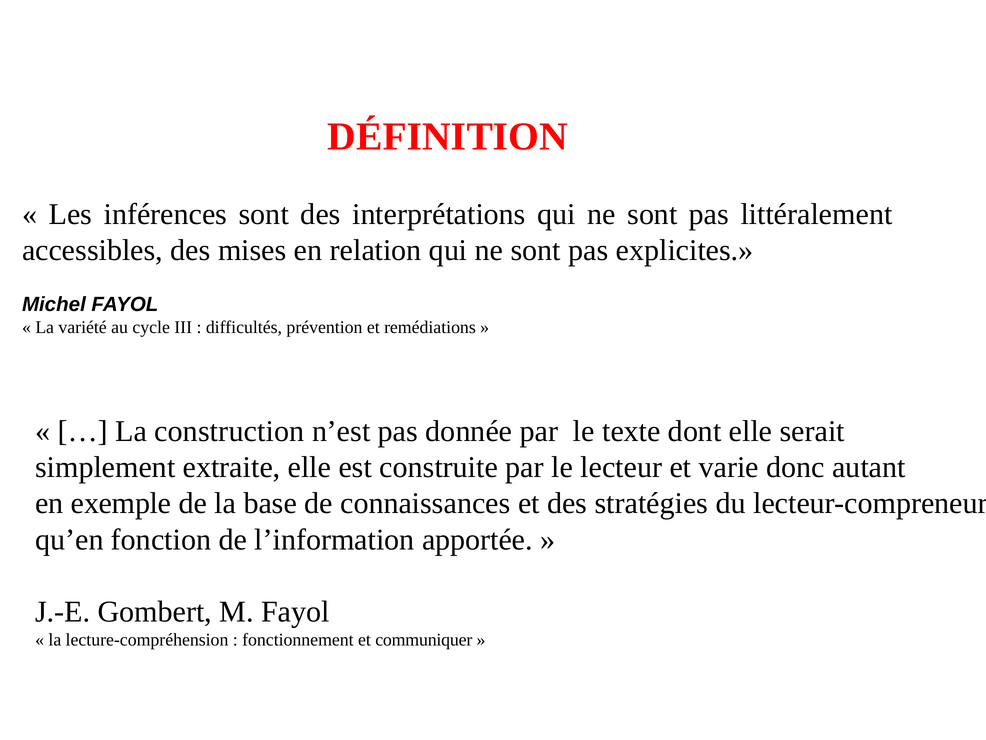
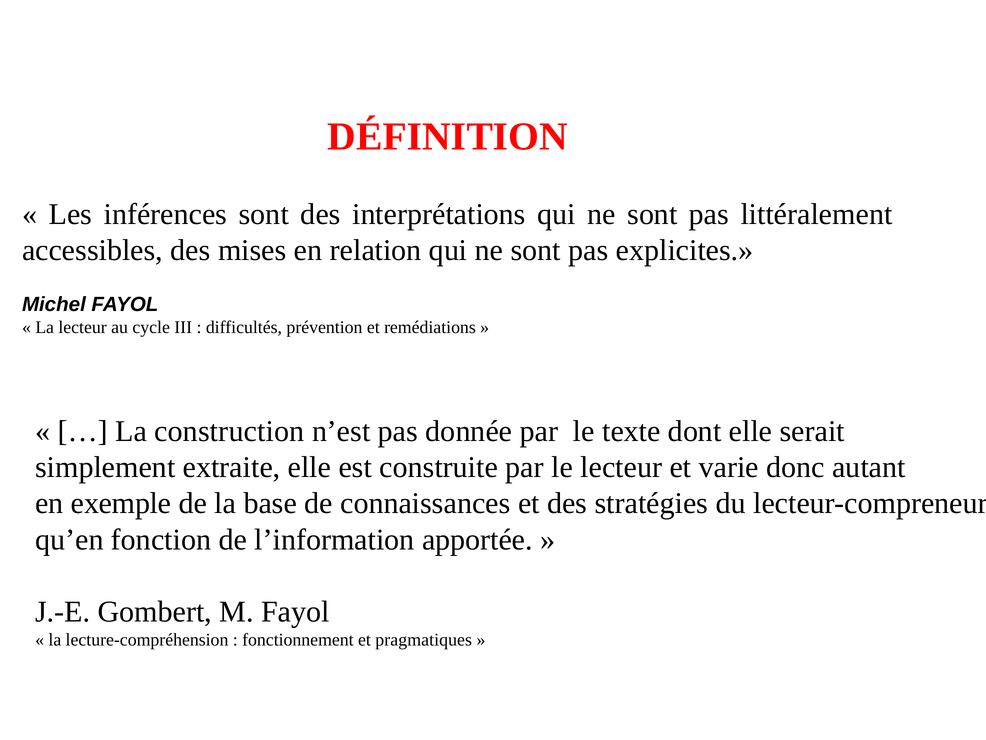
La variété: variété -> lecteur (83, 327)
communiquer: communiquer -> pragmatiques (424, 639)
